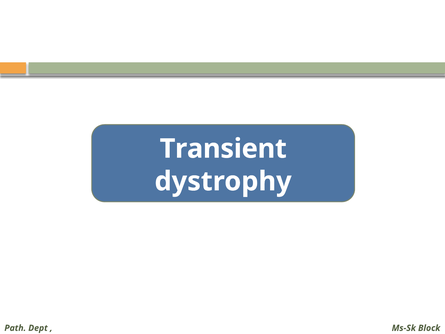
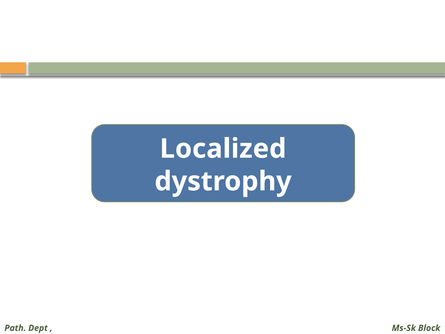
Transient: Transient -> Localized (223, 149)
